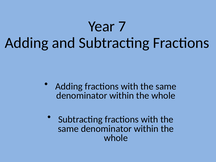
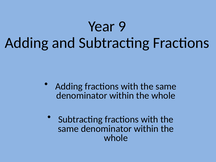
7: 7 -> 9 (122, 26)
